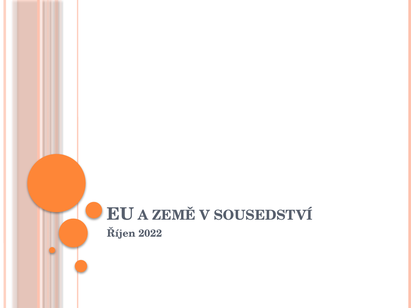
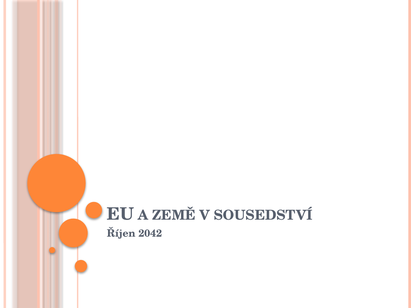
2022: 2022 -> 2042 (150, 234)
